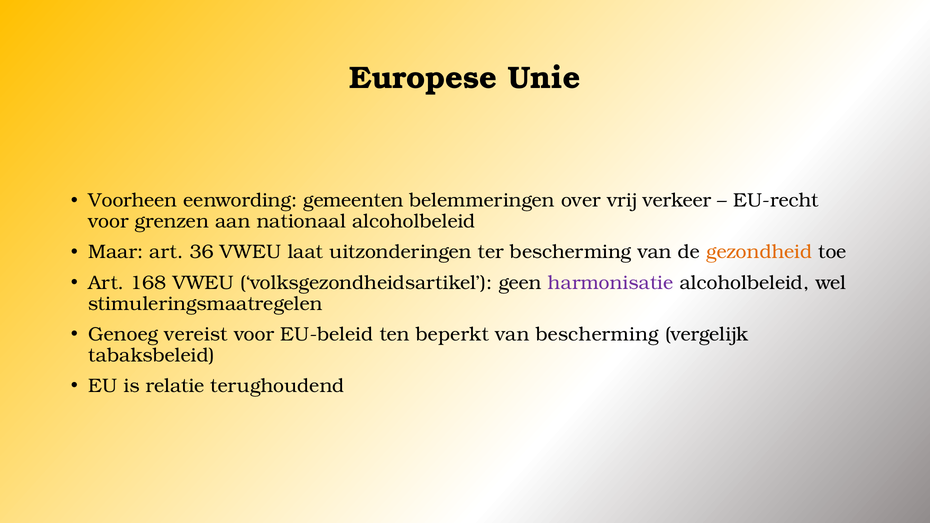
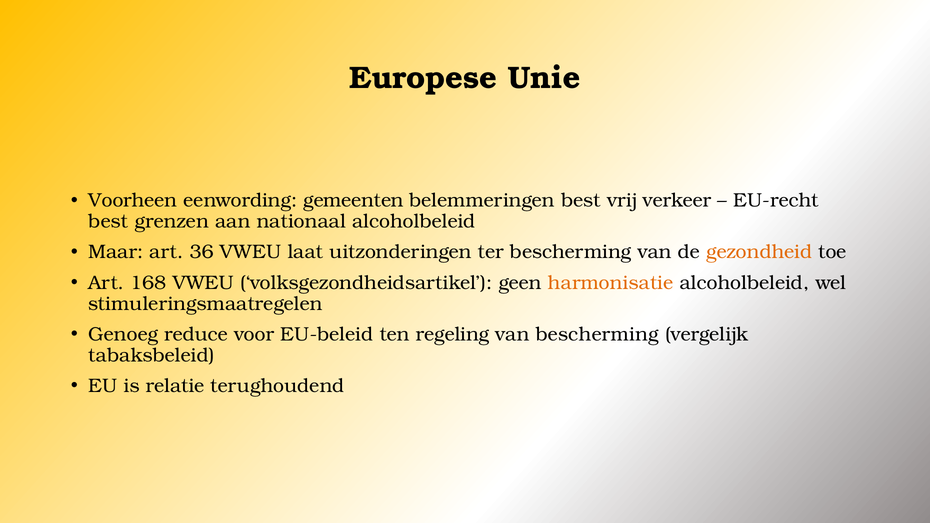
belemmeringen over: over -> best (581, 200)
voor: voor -> best (108, 221)
harmonisatie colour: purple -> orange (611, 283)
vereist: vereist -> reduce (196, 334)
beperkt: beperkt -> regeling (452, 334)
